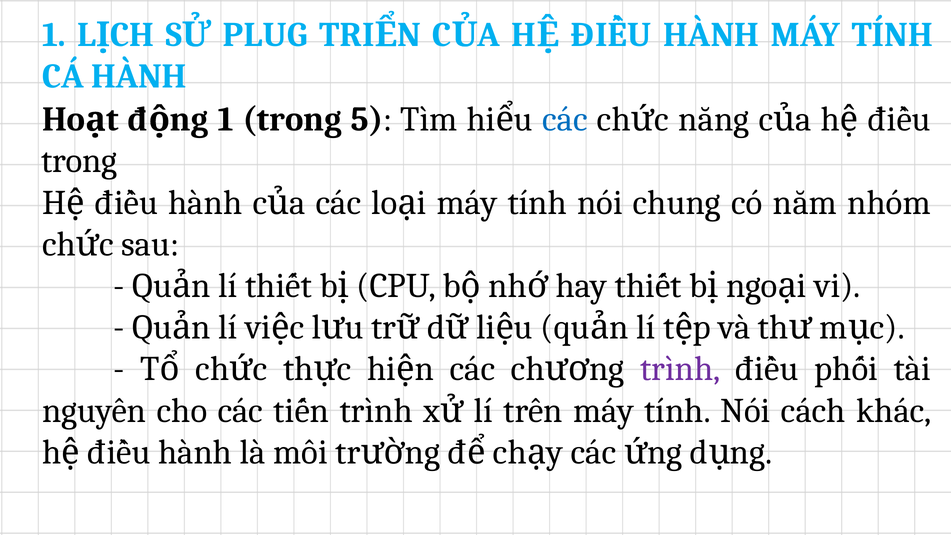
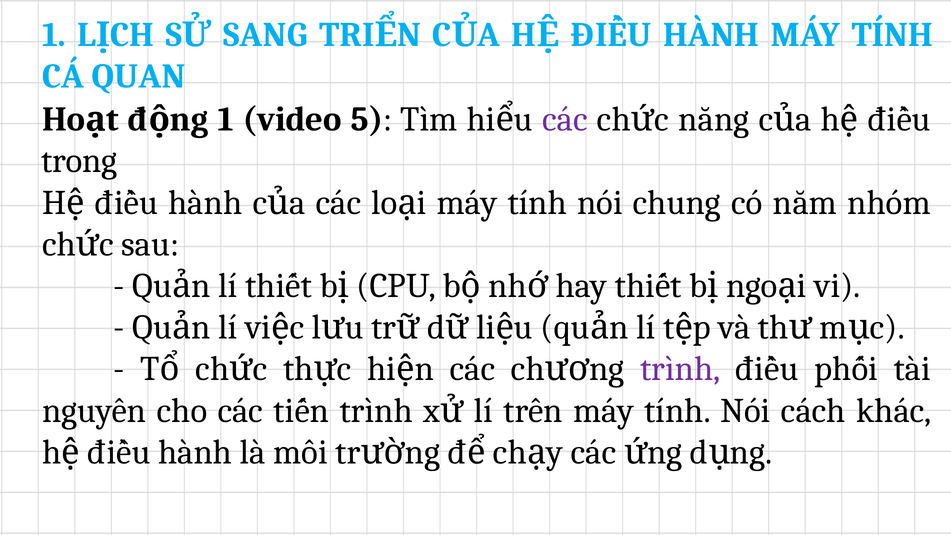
PLUG: PLUG -> SANG (265, 35)
CÁ HÀNH: HÀNH -> QUAN (139, 76)
1 trong: trong -> video (292, 119)
các colour: blue -> purple (565, 119)
